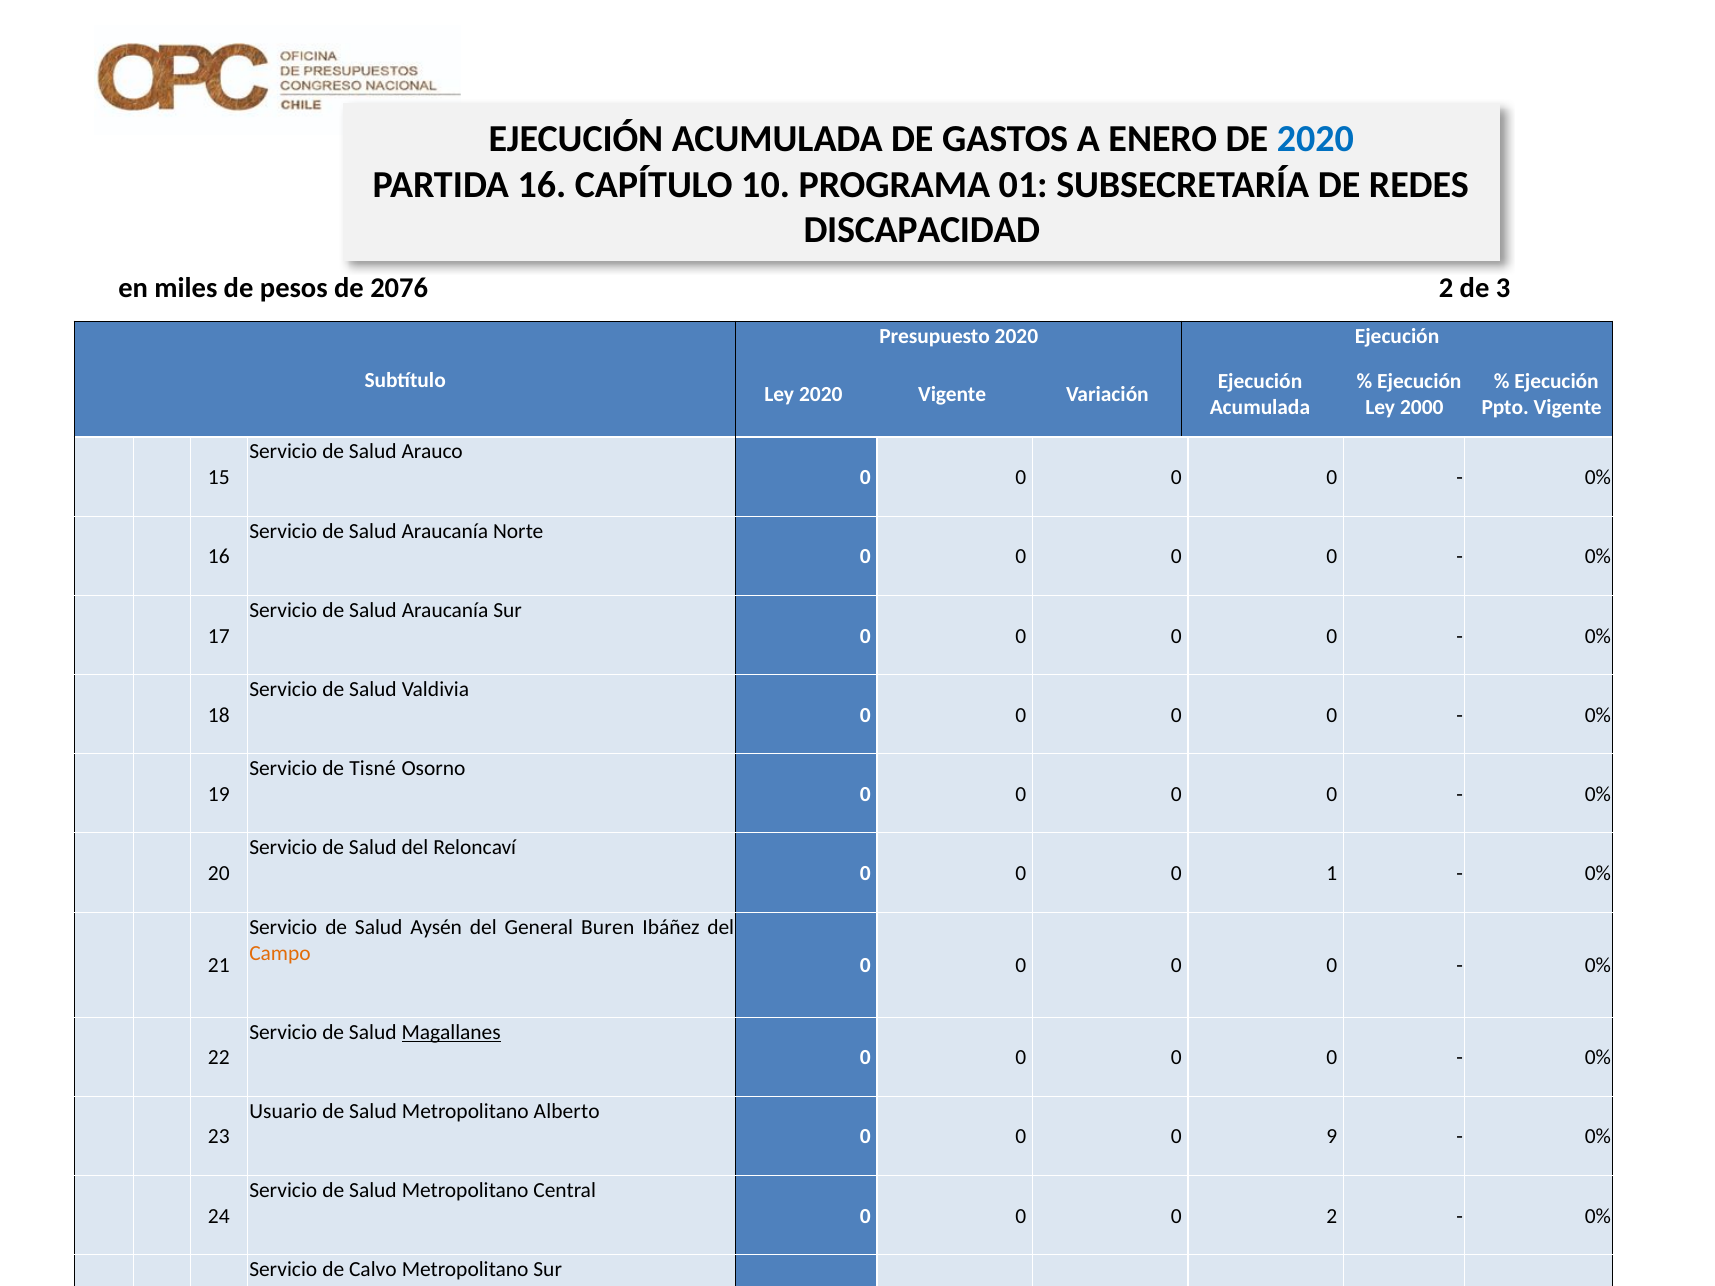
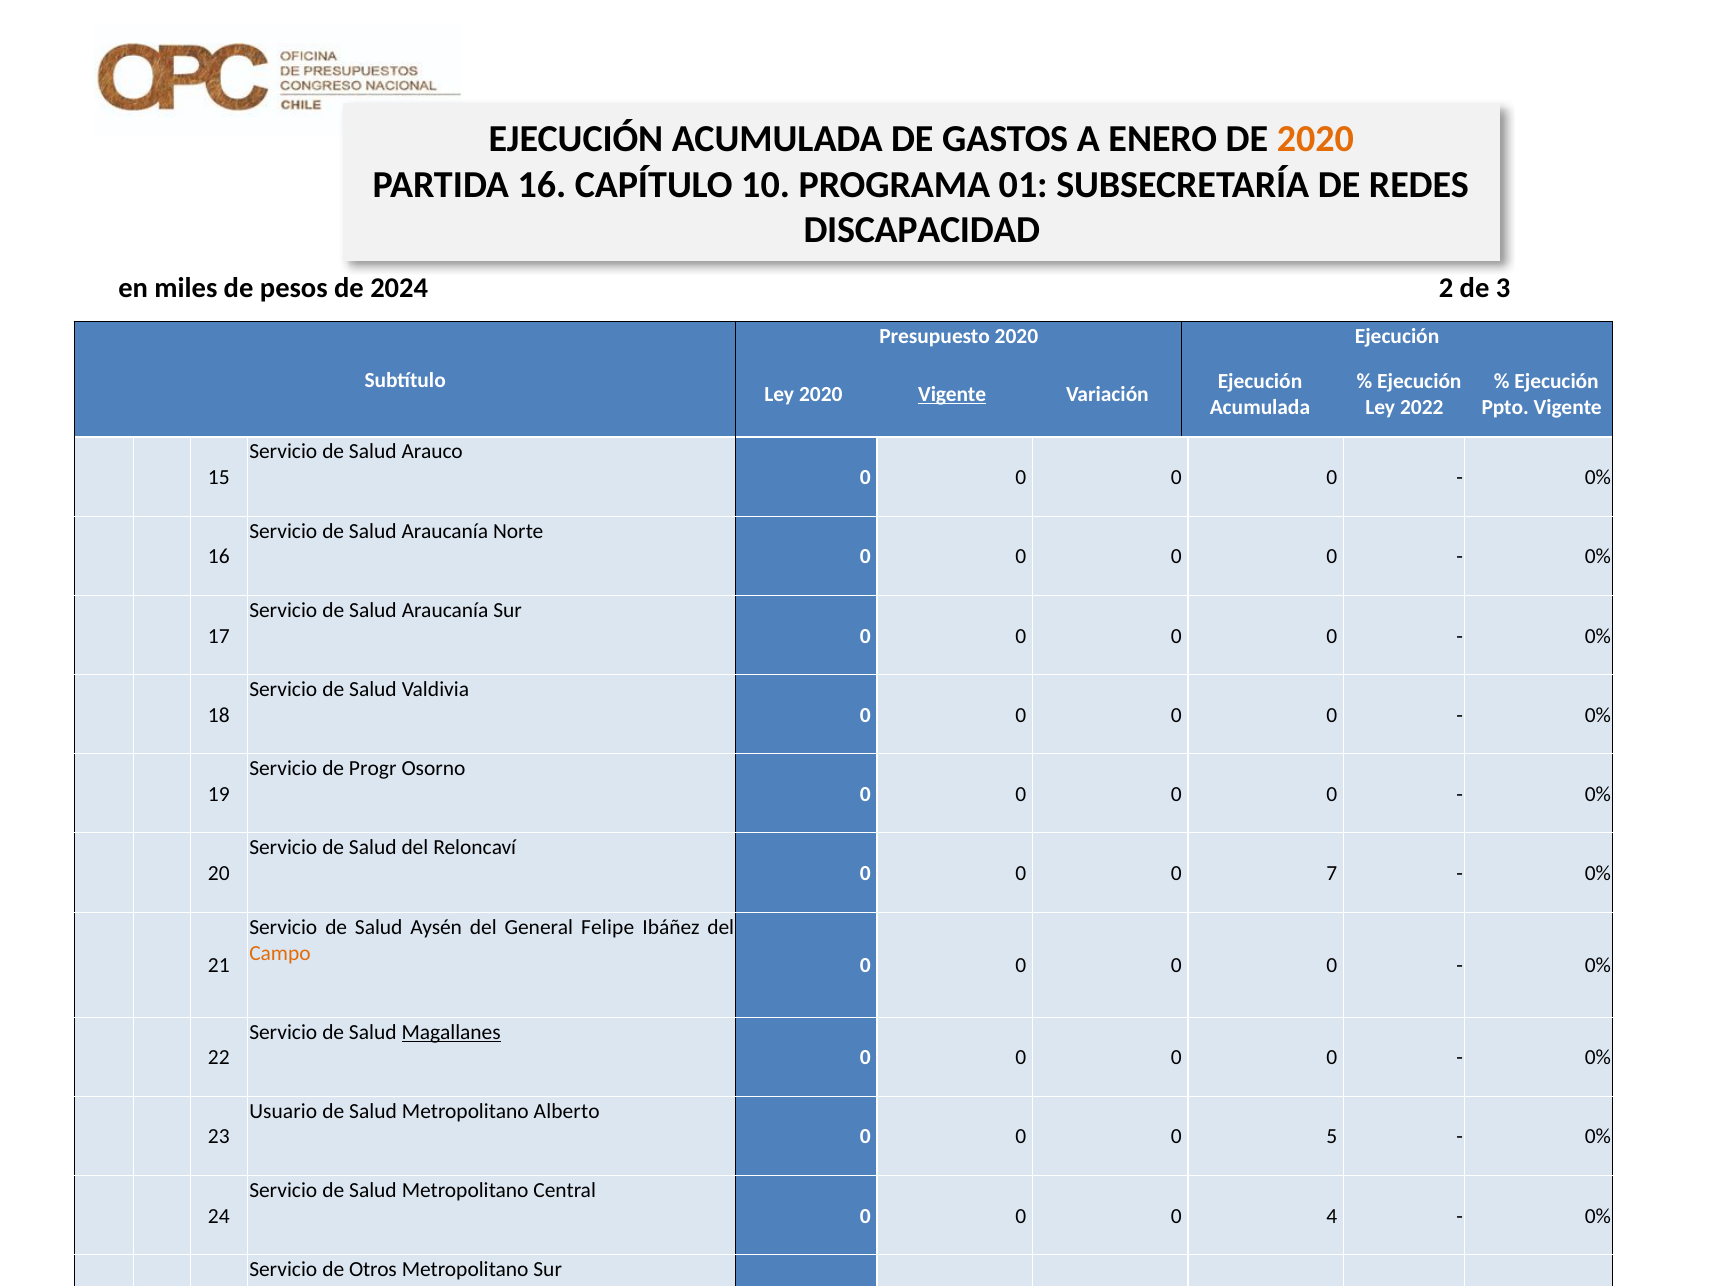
2020 colour: blue -> orange (1315, 139)
2076: 2076 -> 2024 (399, 288)
Vigente underline: none -> present (952, 394)
2000: 2000 -> 2022 (1422, 407)
Tisné: Tisné -> Progr (373, 769)
1: 1 -> 7 (1332, 874)
Buren: Buren -> Felipe (608, 927)
9: 9 -> 5 (1332, 1137)
0 2: 2 -> 4 (1332, 1216)
Calvo: Calvo -> Otros (373, 1270)
